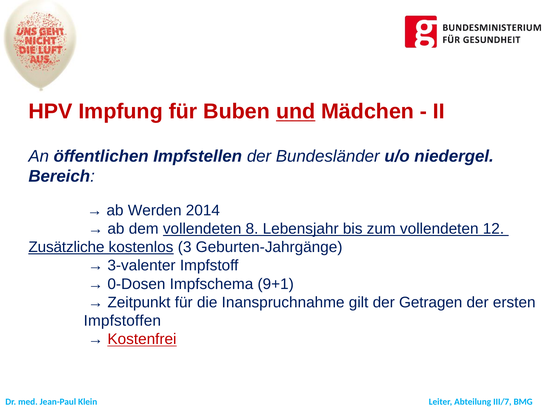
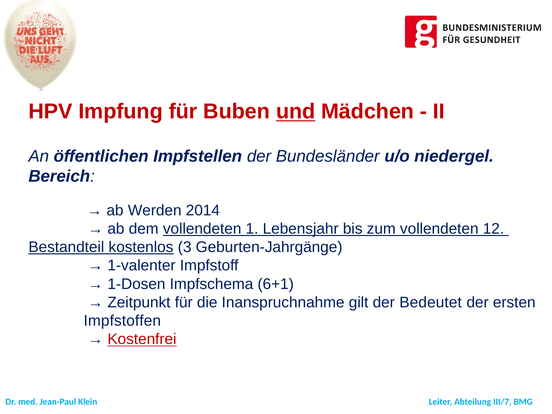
8: 8 -> 1 (252, 229)
Zusätzliche: Zusätzliche -> Bestandteil (66, 247)
3-valenter: 3-valenter -> 1-valenter (142, 266)
0-Dosen: 0-Dosen -> 1-Dosen (136, 284)
9+1: 9+1 -> 6+1 (276, 284)
Getragen: Getragen -> Bedeutet (431, 302)
